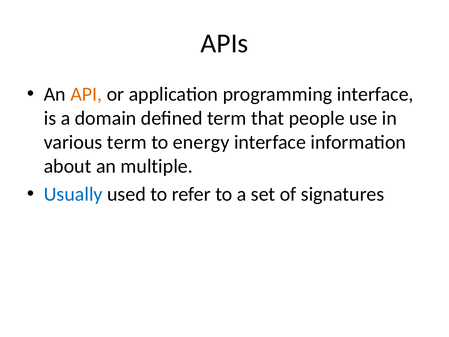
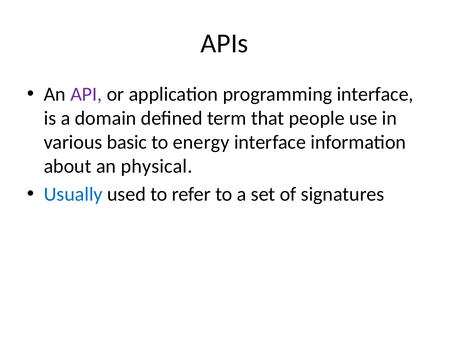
API colour: orange -> purple (86, 94)
various term: term -> basic (127, 142)
multiple: multiple -> physical (157, 166)
